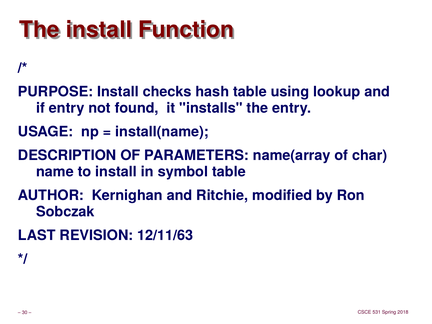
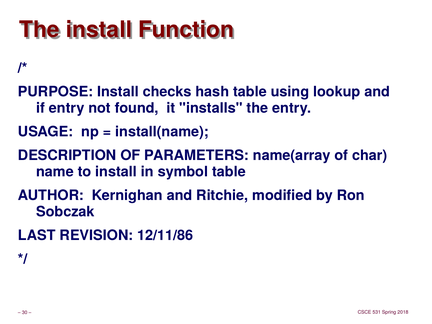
12/11/63: 12/11/63 -> 12/11/86 (165, 235)
